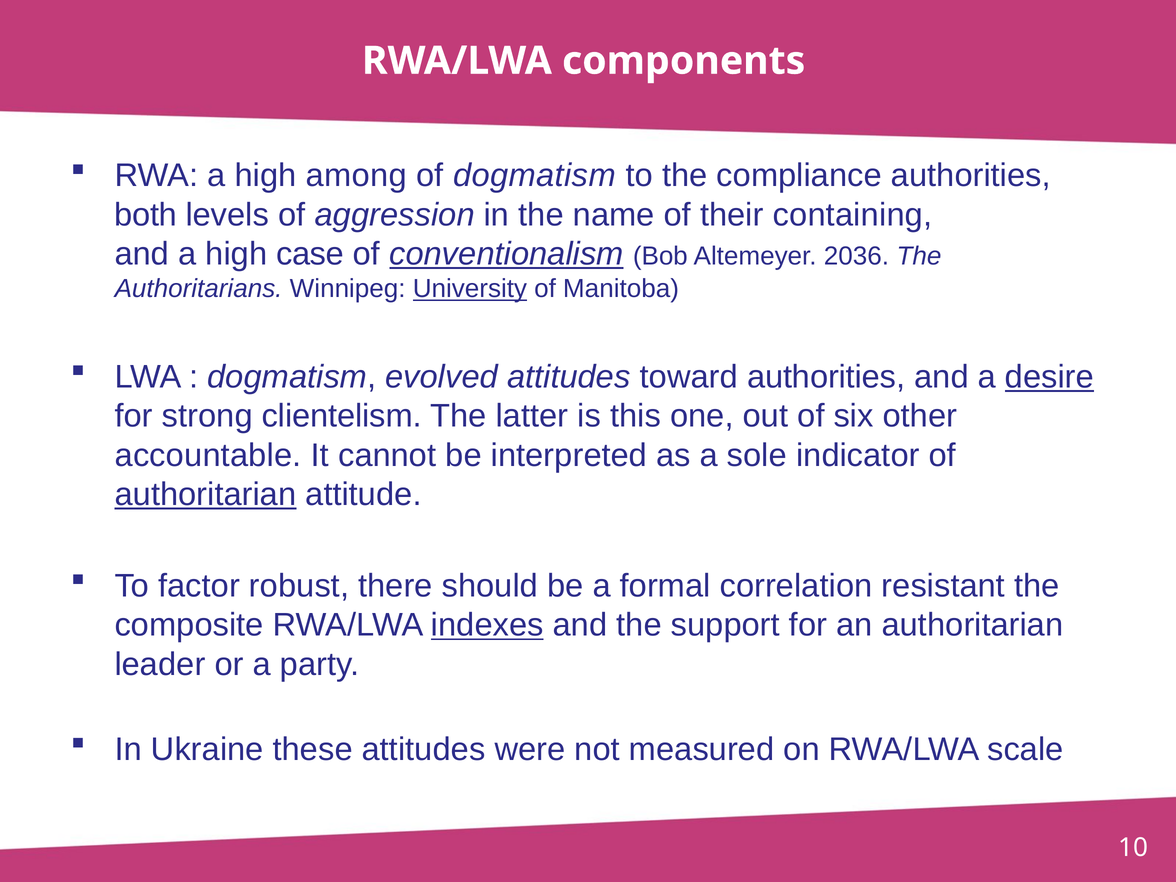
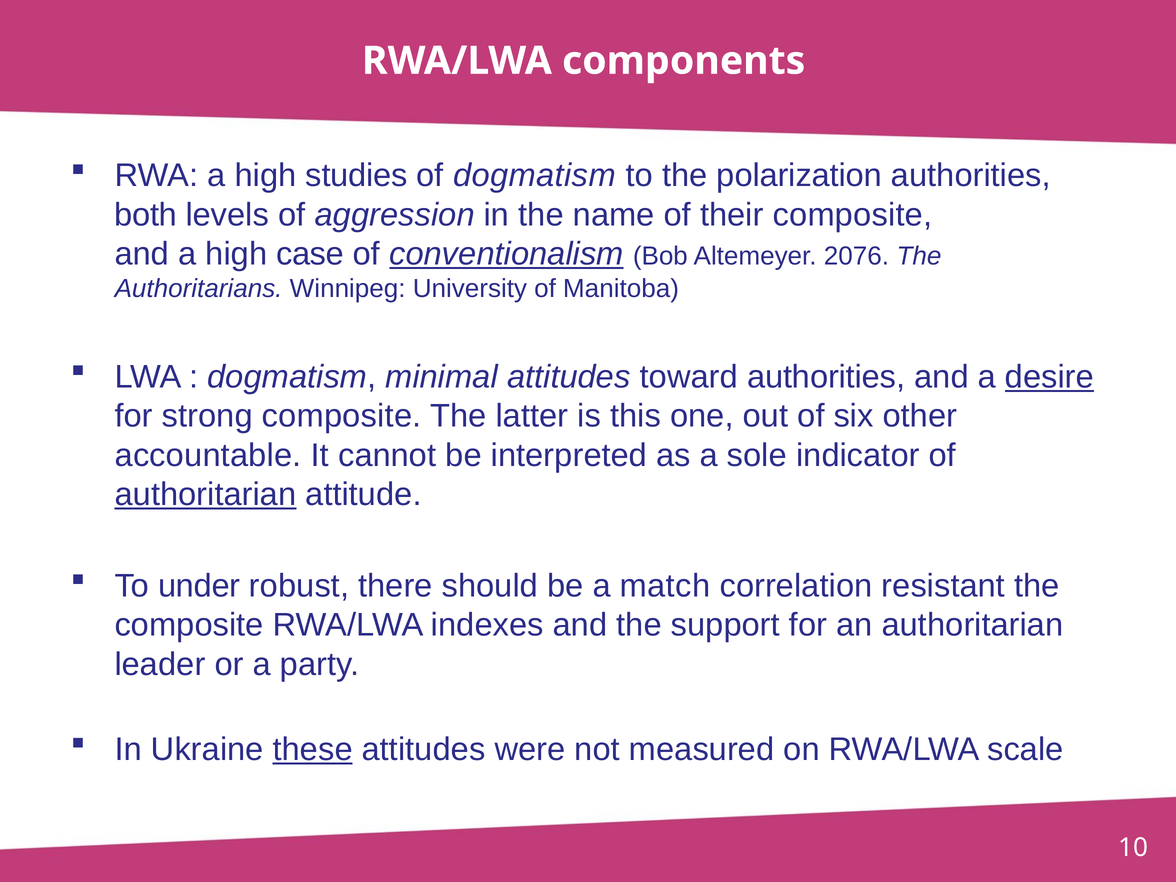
among: among -> studies (356, 176)
compliance: compliance -> polarization (799, 176)
their containing: containing -> composite (852, 215)
2036: 2036 -> 2076 (856, 256)
University underline: present -> none (470, 289)
evolved: evolved -> minimal (442, 377)
strong clientelism: clientelism -> composite (342, 416)
factor: factor -> under (199, 586)
formal: formal -> match (665, 586)
indexes underline: present -> none (487, 625)
these underline: none -> present (313, 749)
